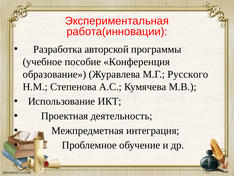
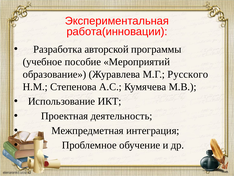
Конференция: Конференция -> Мероприятий (137, 62)
